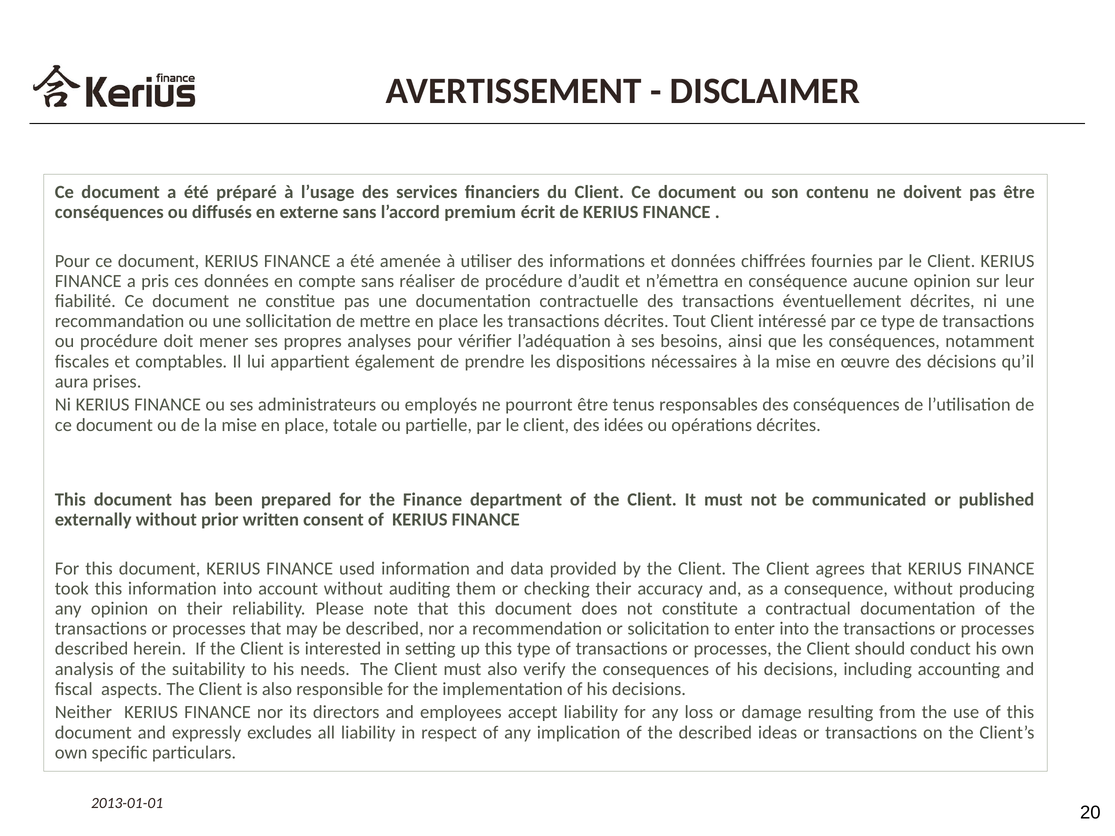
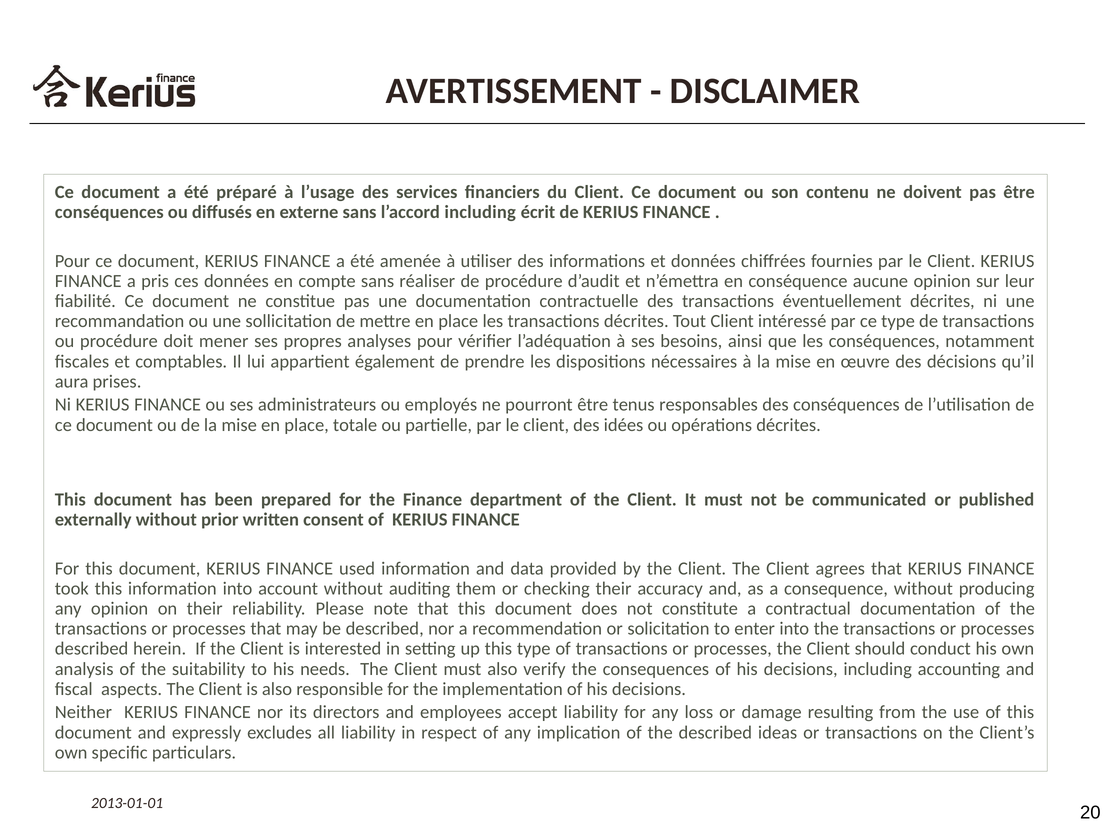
l’accord premium: premium -> including (480, 212)
